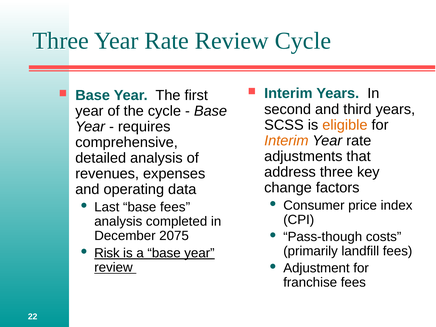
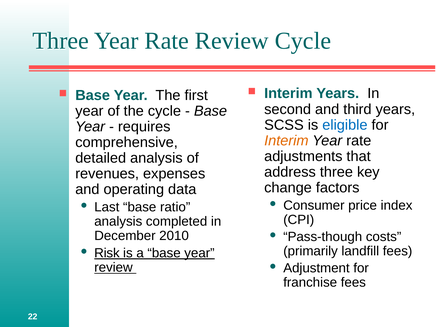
eligible colour: orange -> blue (345, 125)
base fees: fees -> ratio (175, 207)
2075: 2075 -> 2010 (174, 236)
